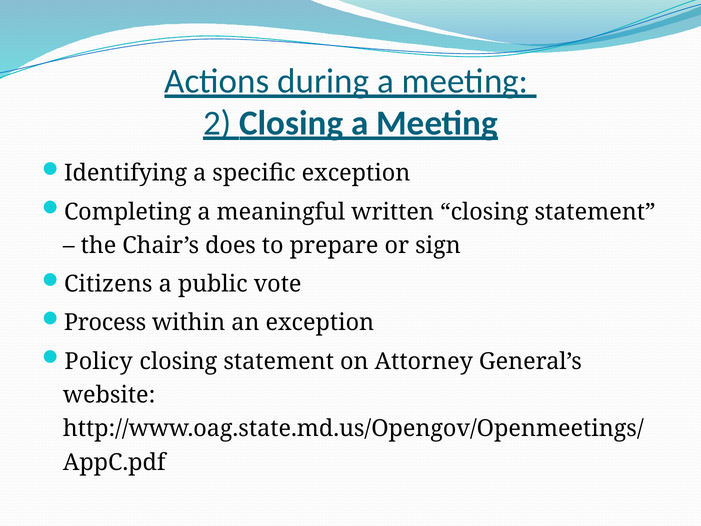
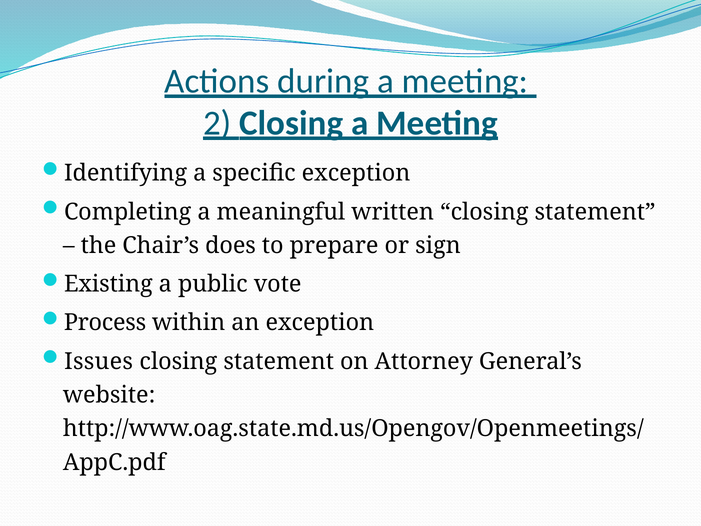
Citizens: Citizens -> Existing (108, 284)
Policy: Policy -> Issues (99, 361)
